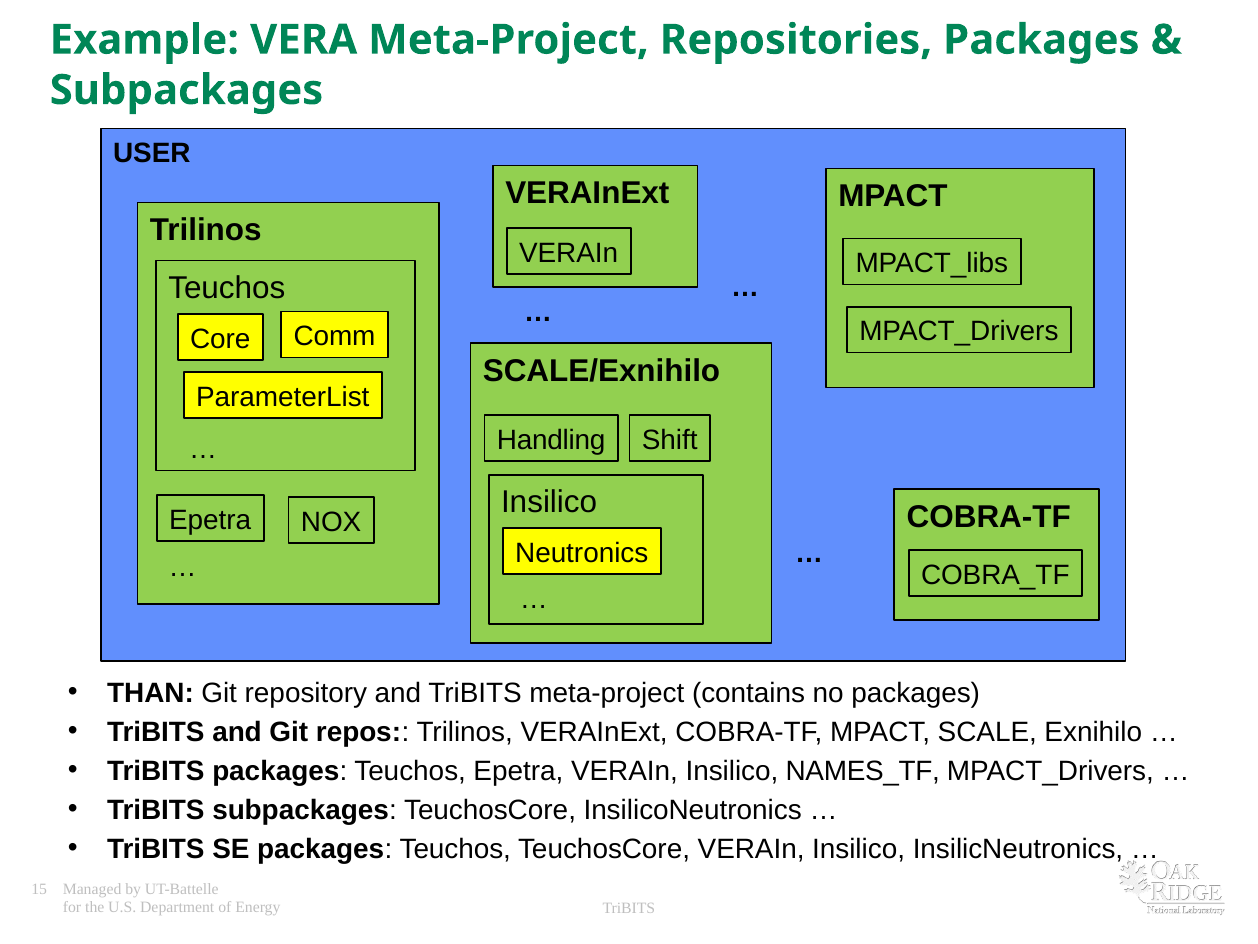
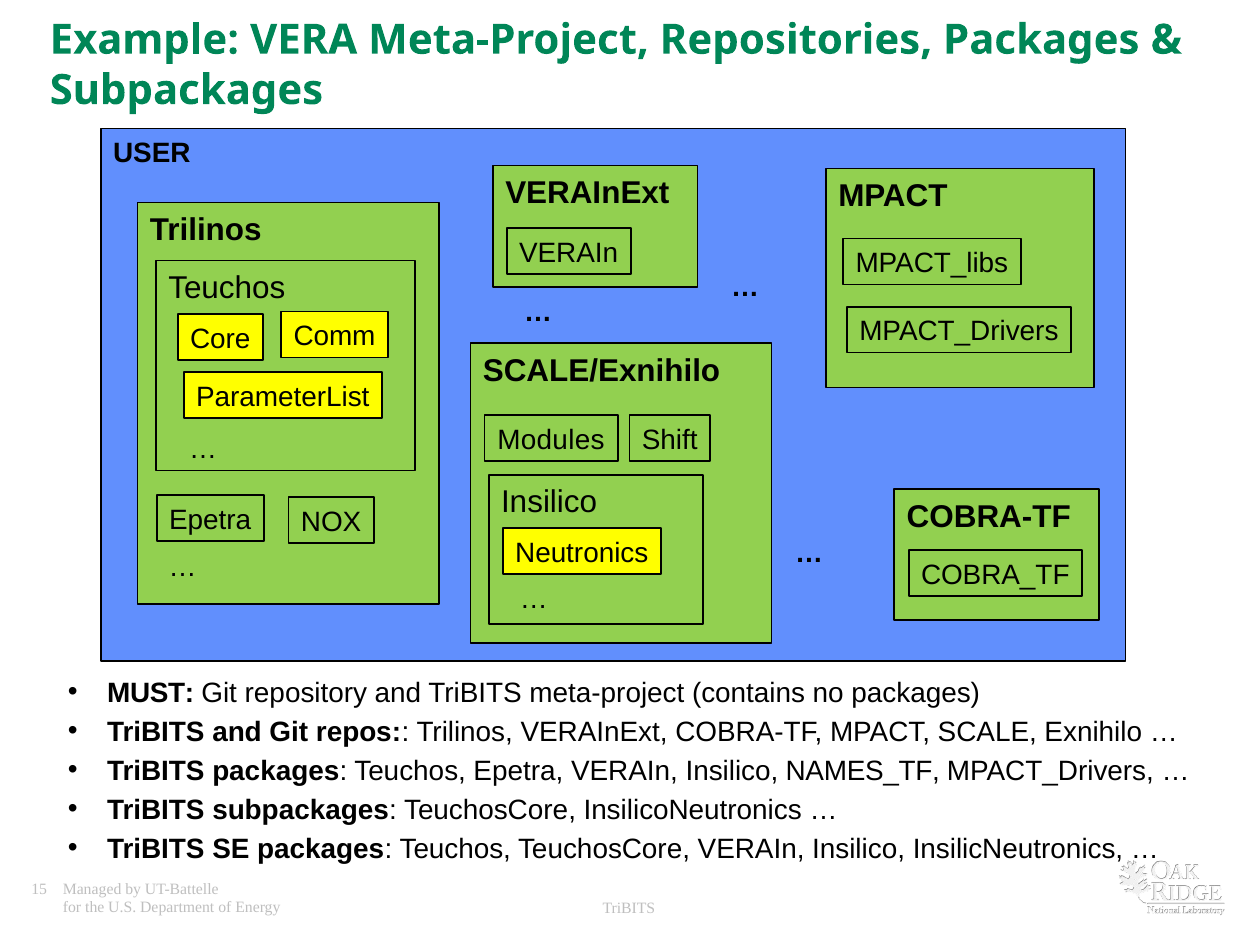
Handling: Handling -> Modules (551, 440)
THAN: THAN -> MUST (151, 692)
